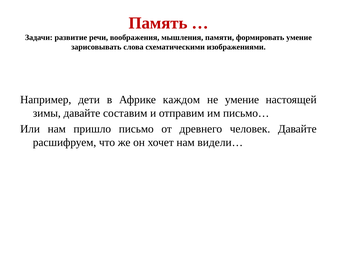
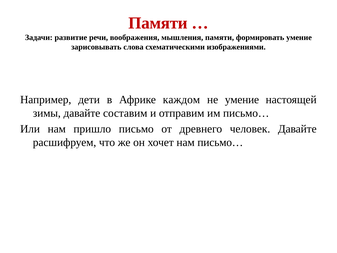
Память: Память -> Памяти (158, 23)
нам видели…: видели… -> письмо… (220, 142)
